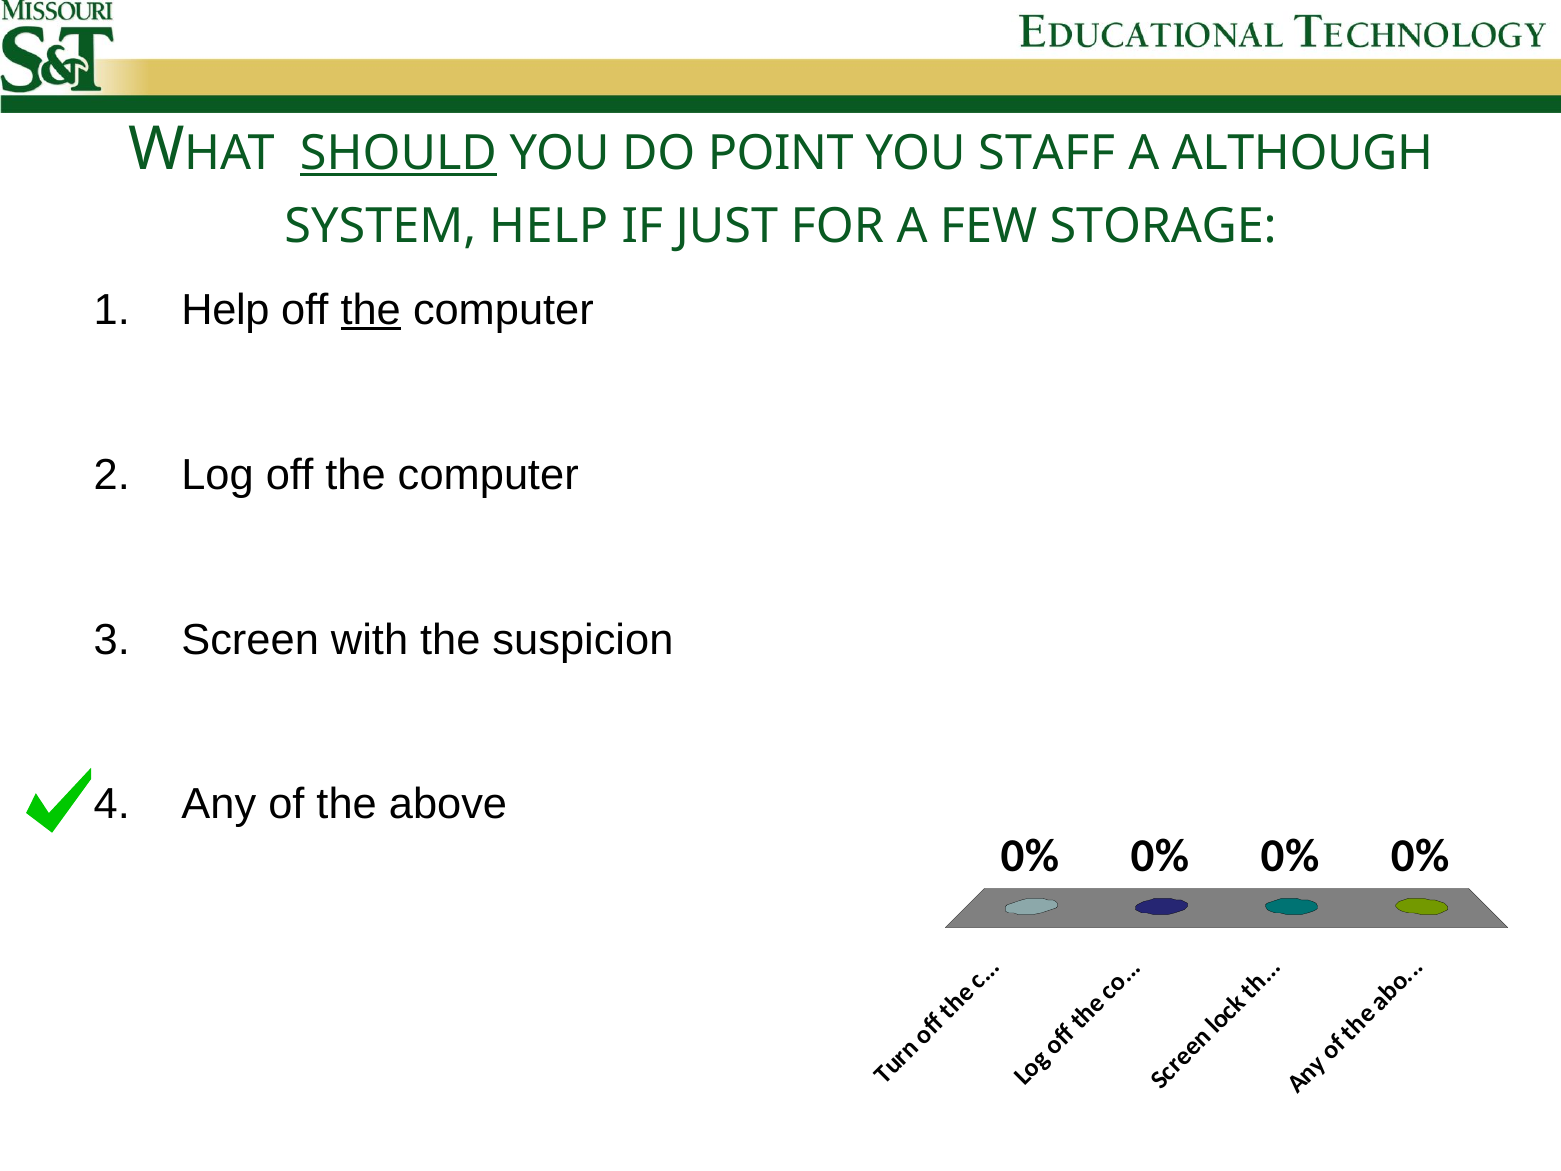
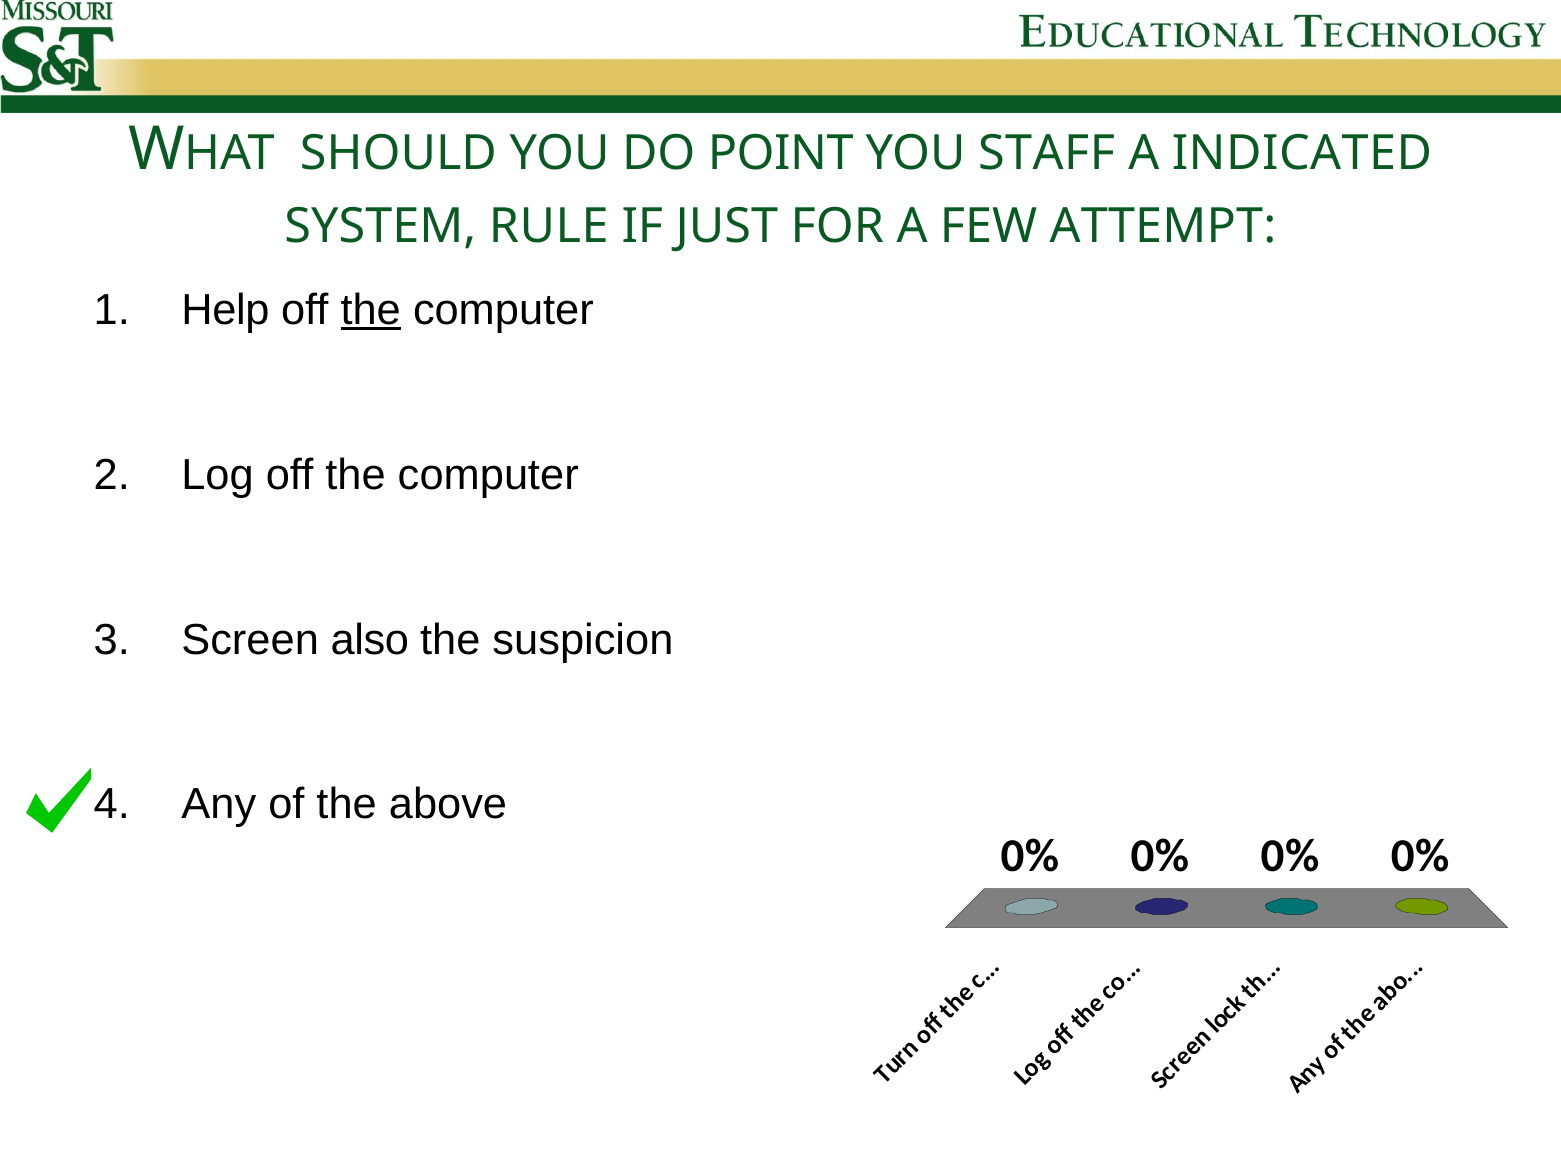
SHOULD underline: present -> none (398, 154)
ALTHOUGH: ALTHOUGH -> INDICATED (1302, 154)
SYSTEM HELP: HELP -> RULE (549, 227)
STORAGE: STORAGE -> ATTEMPT (1163, 227)
with: with -> also (370, 640)
